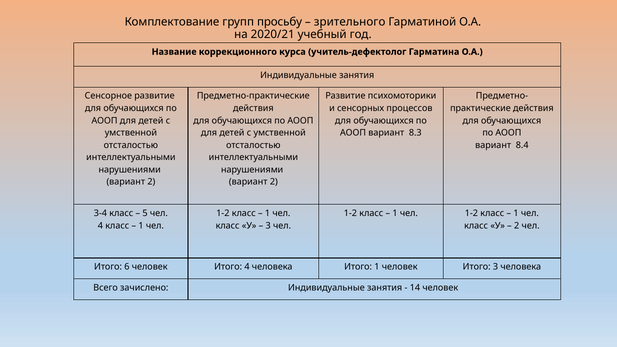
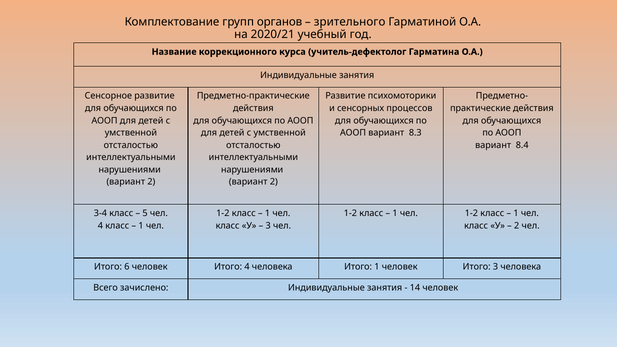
просьбу: просьбу -> органов (280, 22)
